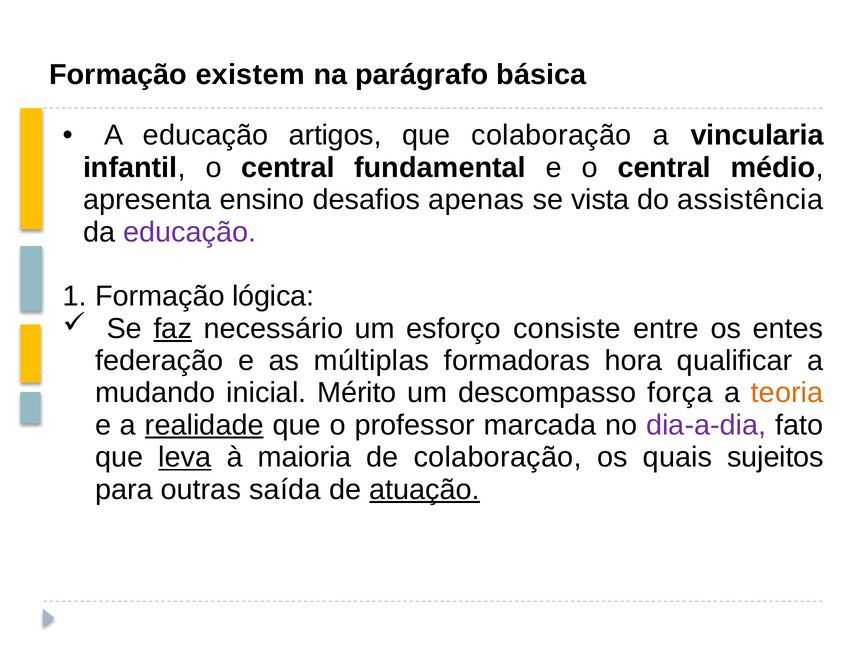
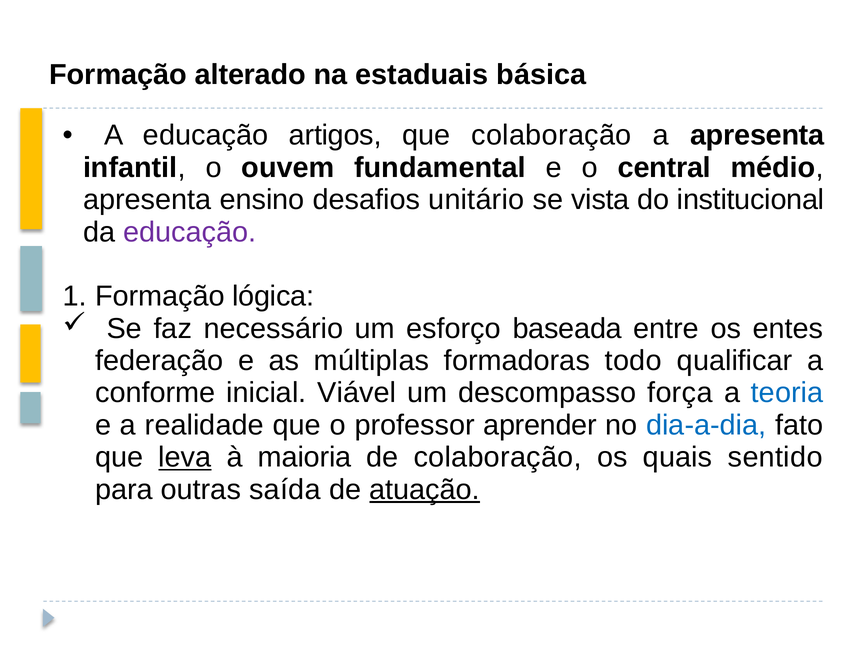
existem: existem -> alterado (250, 75)
parágrafo: parágrafo -> estaduais (422, 75)
a vincularia: vincularia -> apresenta (757, 136)
infantil o central: central -> ouvem (288, 168)
apenas: apenas -> unitário (476, 200)
assistência: assistência -> institucional (751, 200)
faz underline: present -> none (173, 329)
consiste: consiste -> baseada (567, 329)
hora: hora -> todo (633, 361)
mudando: mudando -> conforme (155, 393)
Mérito: Mérito -> Viável (357, 393)
teoria colour: orange -> blue (787, 393)
realidade underline: present -> none (204, 425)
marcada: marcada -> aprender (540, 425)
dia-a-dia colour: purple -> blue (706, 425)
sujeitos: sujeitos -> sentido (775, 458)
